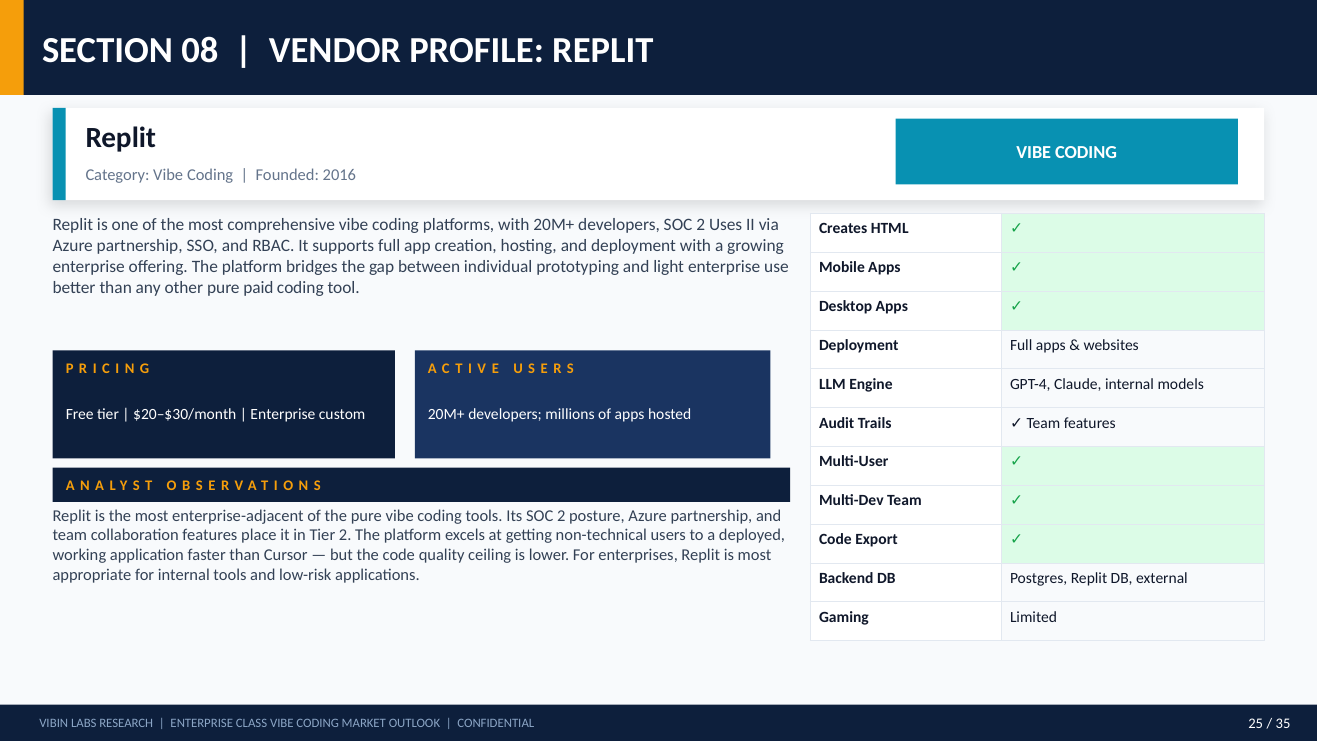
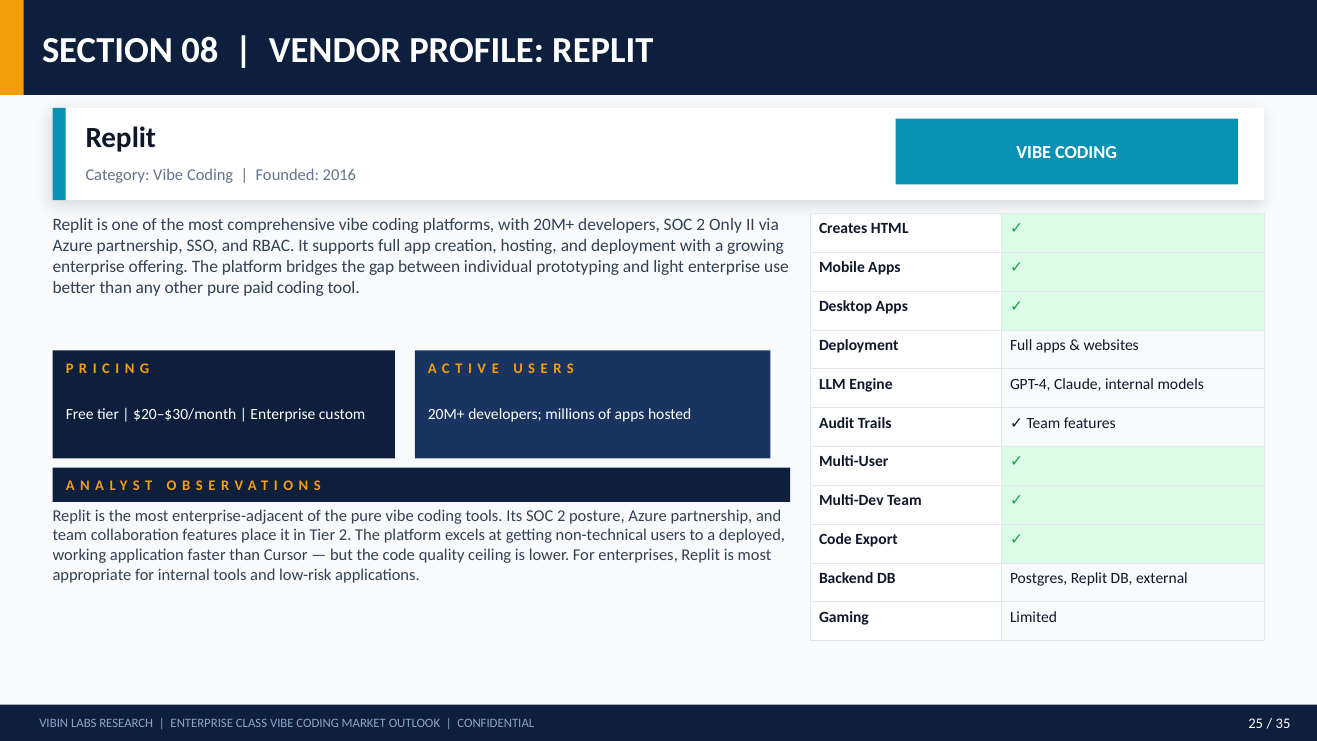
Uses: Uses -> Only (726, 225)
